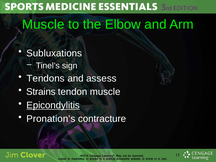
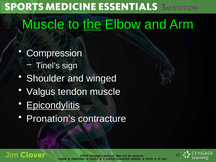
the underline: none -> present (92, 24)
Subluxations: Subluxations -> Compression (54, 53)
Tendons: Tendons -> Shoulder (46, 78)
assess: assess -> winged (101, 78)
Strains: Strains -> Valgus (41, 92)
